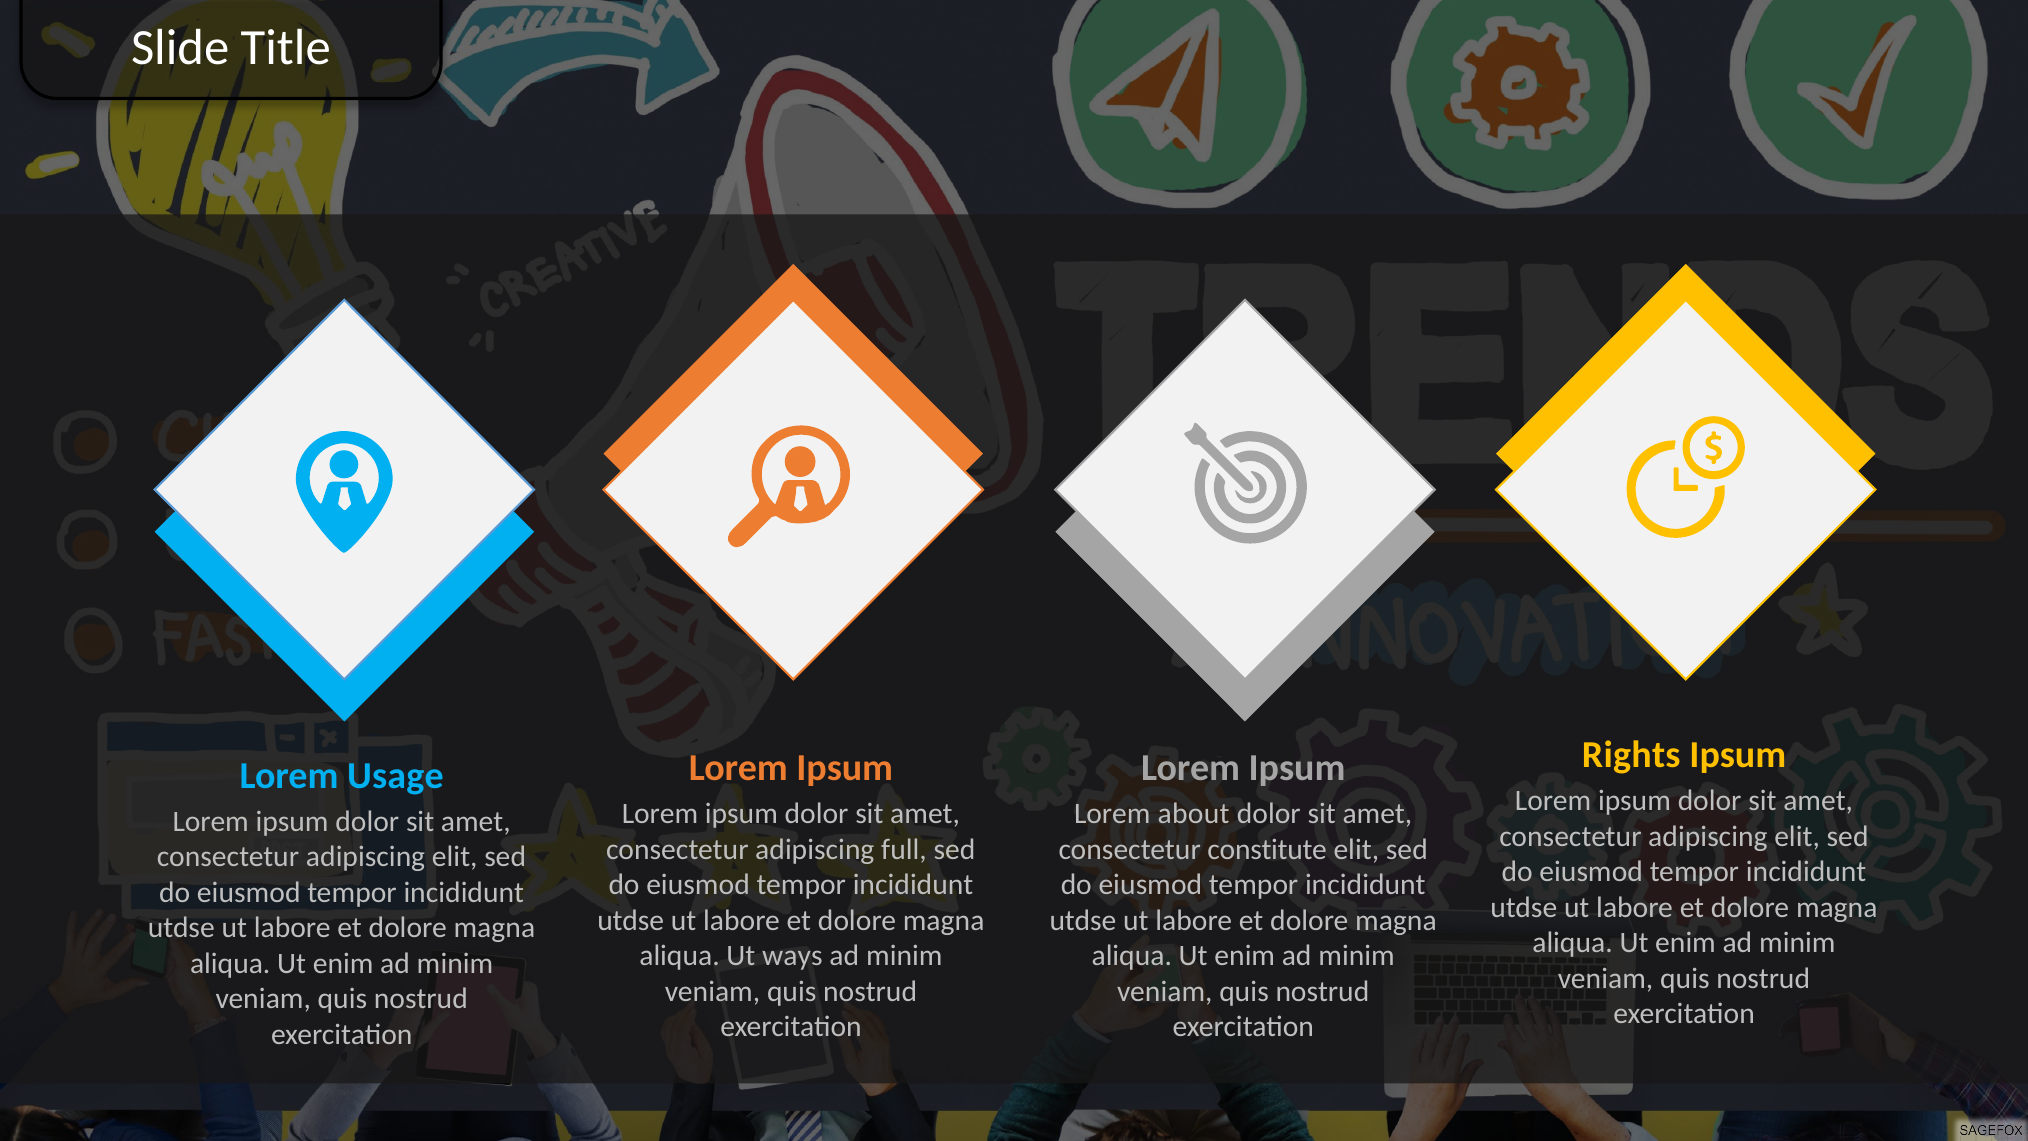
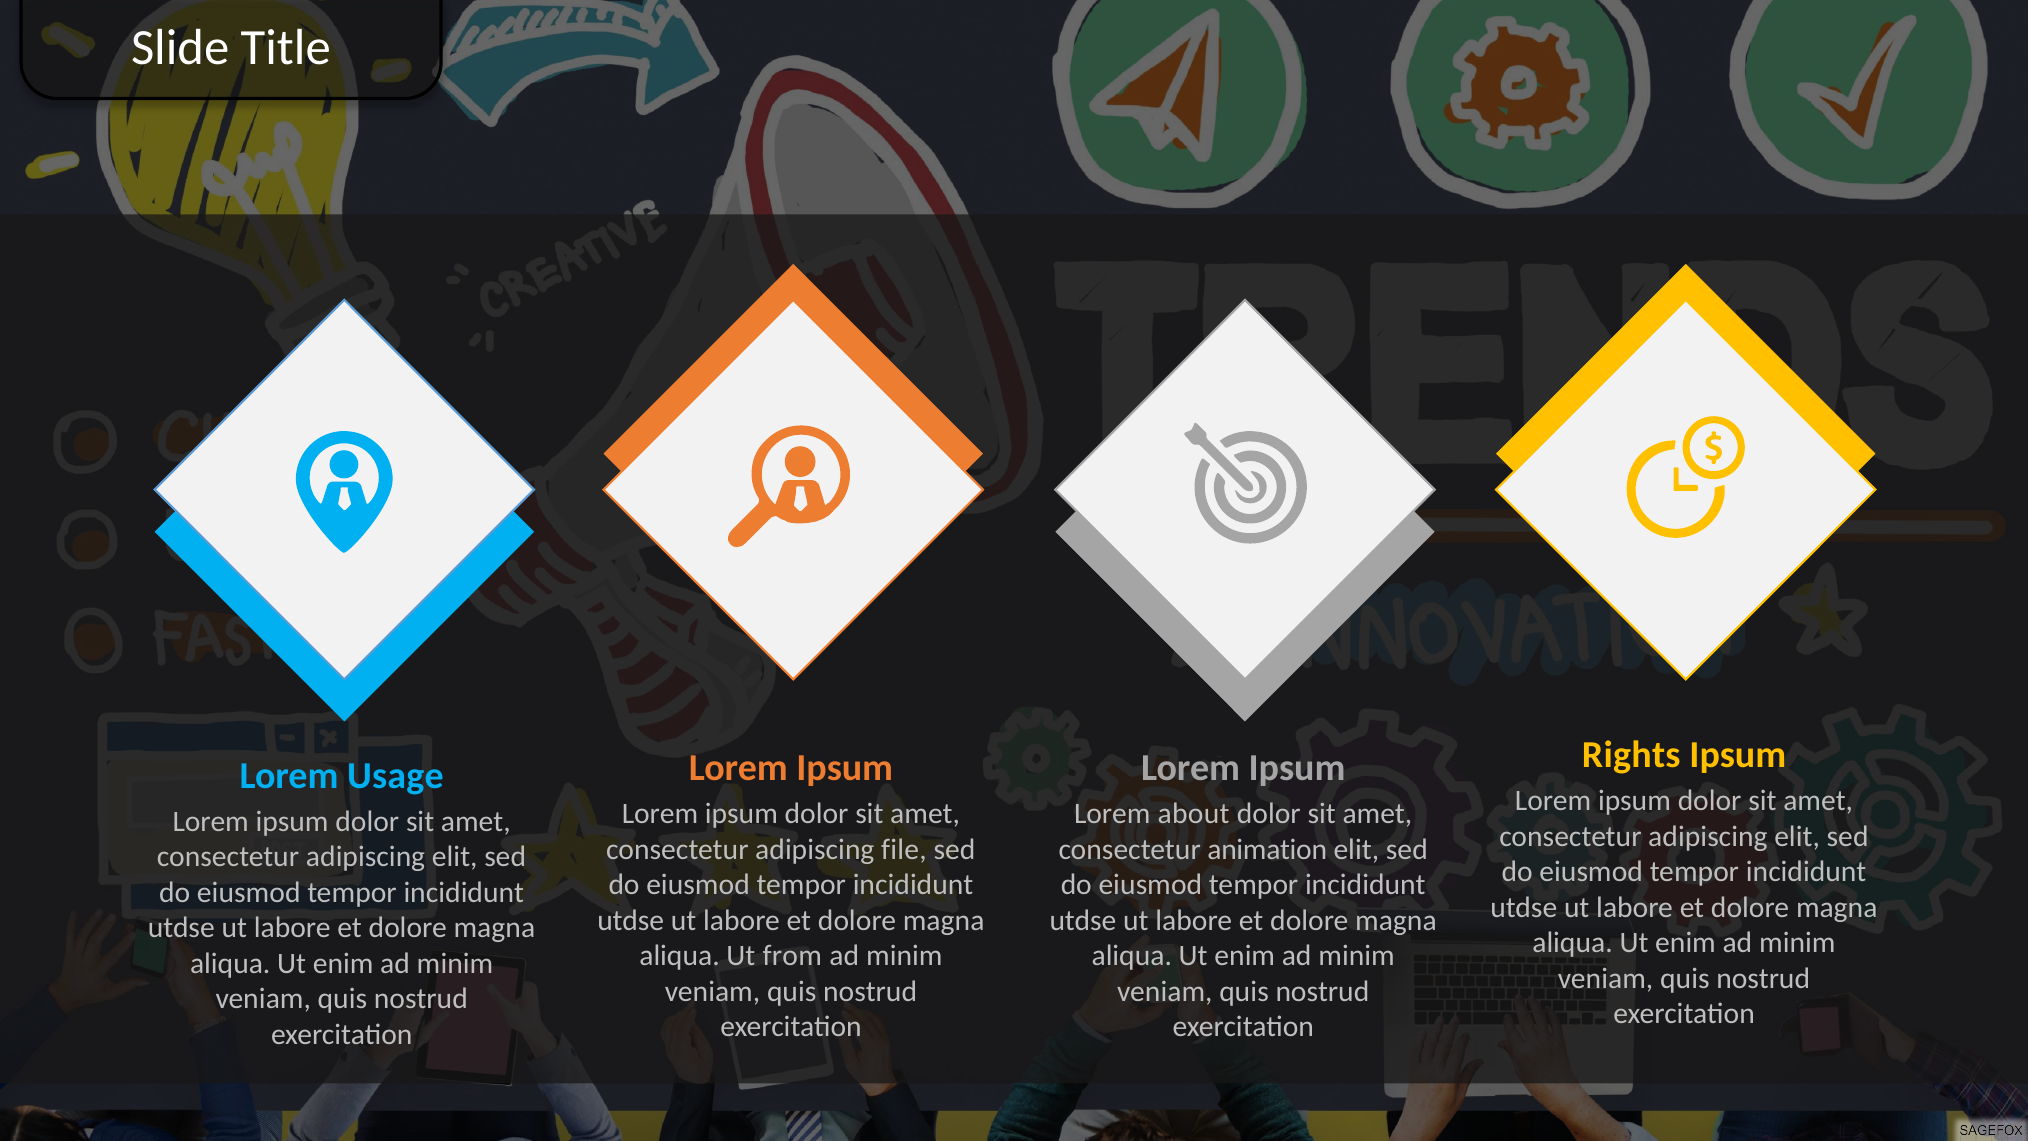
full: full -> file (904, 849)
constitute: constitute -> animation (1267, 849)
ways: ways -> from (792, 956)
